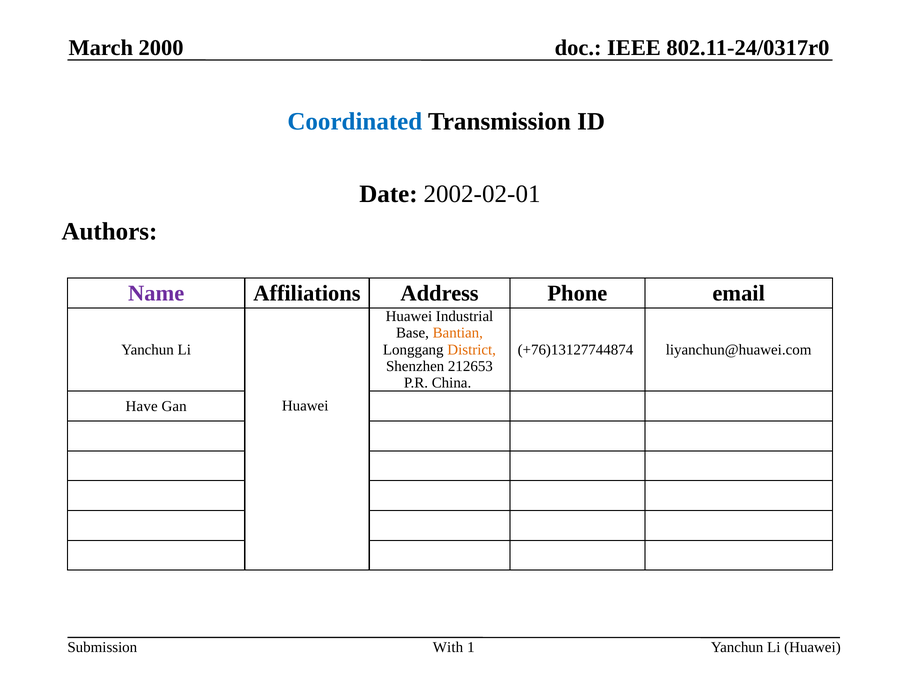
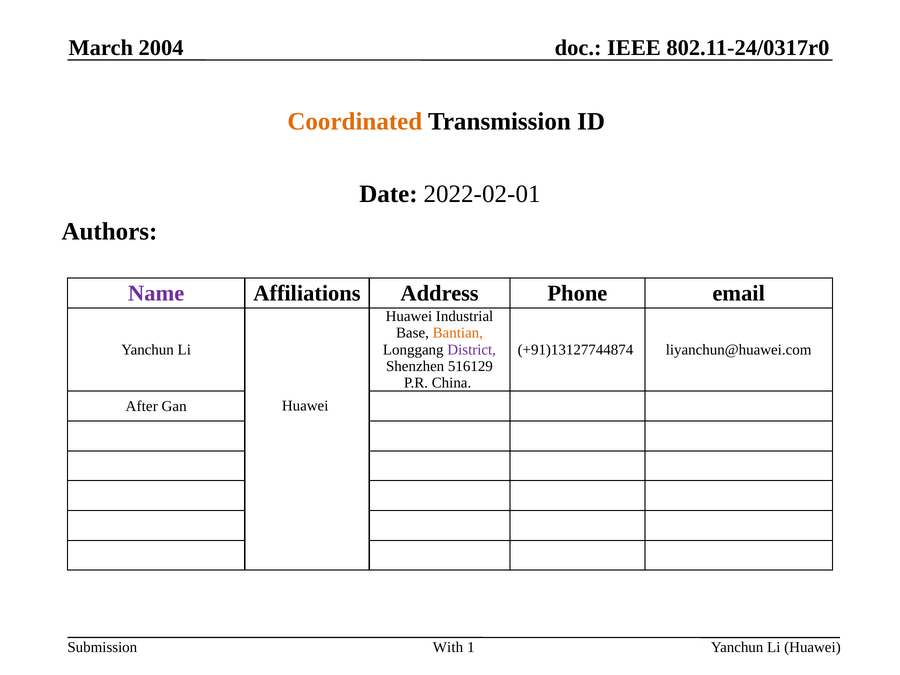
2000: 2000 -> 2004 (161, 48)
Coordinated colour: blue -> orange (355, 122)
2002-02-01: 2002-02-01 -> 2022-02-01 (482, 194)
District colour: orange -> purple (472, 350)
+76)13127744874: +76)13127744874 -> +91)13127744874 (575, 350)
212653: 212653 -> 516129 (470, 366)
Have: Have -> After (142, 406)
